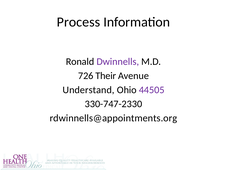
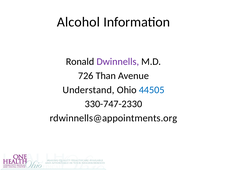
Process: Process -> Alcohol (78, 22)
Their: Their -> Than (106, 76)
44505 colour: purple -> blue (152, 90)
